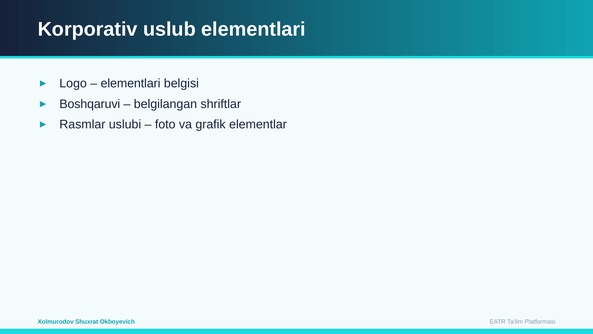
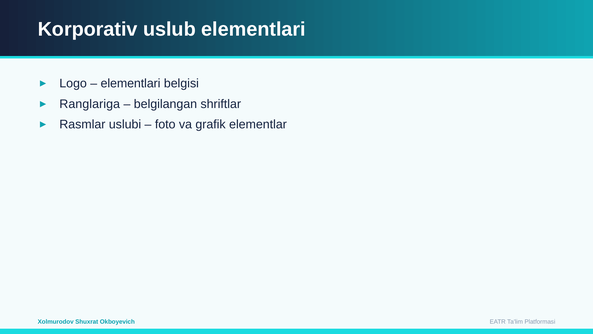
Boshqaruvi: Boshqaruvi -> Ranglariga (90, 104)
